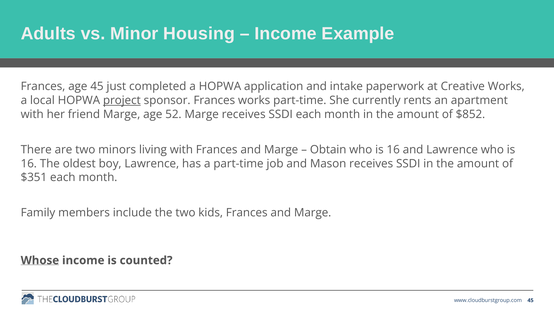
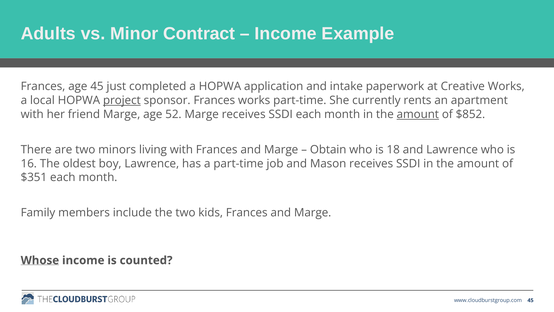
Housing: Housing -> Contract (199, 34)
amount underline: none -> present (418, 114)
16: 16 -> 18 (393, 149)
